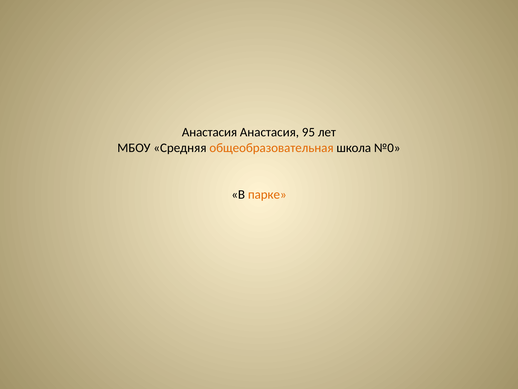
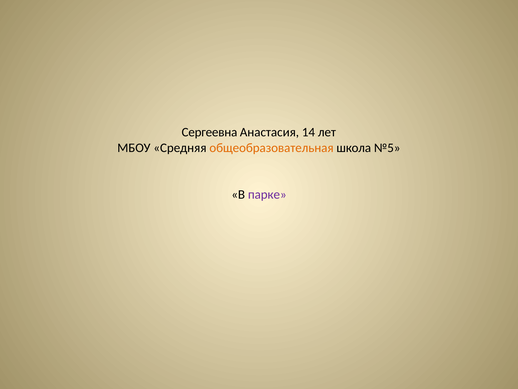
Анастасия: Анастасия -> Сергеевна (209, 132)
95: 95 -> 14 (308, 132)
№0: №0 -> №5 (387, 148)
парке colour: orange -> purple (267, 194)
